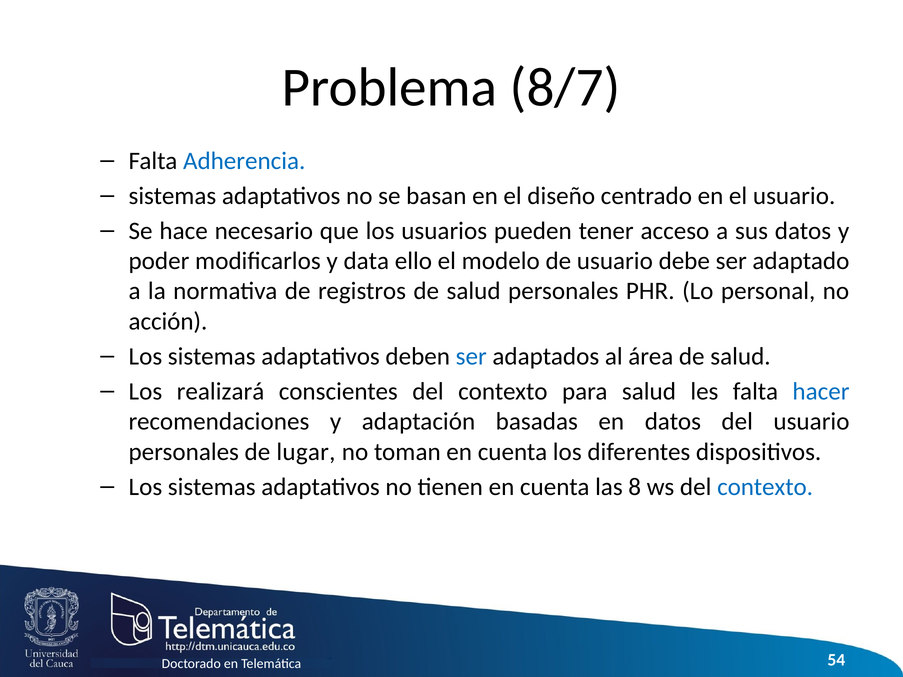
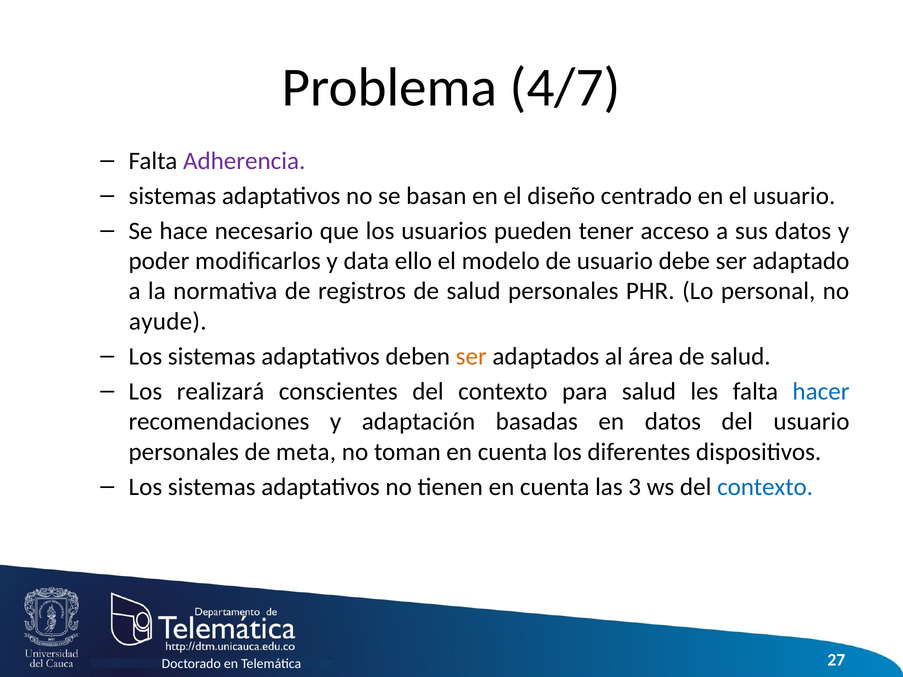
8/7: 8/7 -> 4/7 (565, 87)
Adherencia colour: blue -> purple (244, 161)
acción: acción -> ayude (168, 321)
ser colour: blue -> orange (471, 357)
lugar: lugar -> meta (306, 452)
8: 8 -> 3 (635, 487)
54: 54 -> 27 (836, 660)
